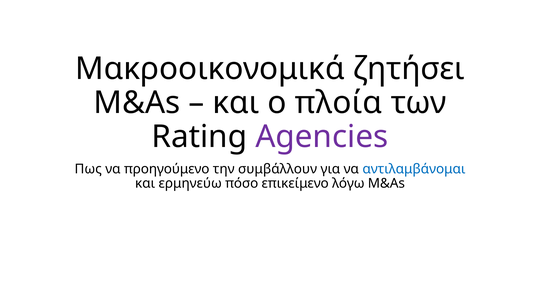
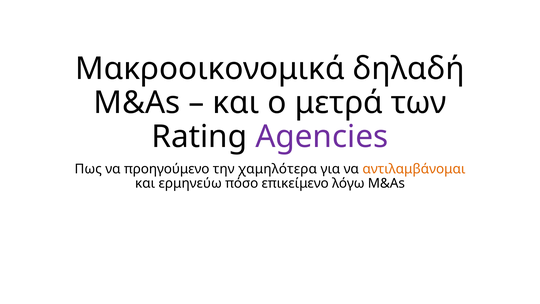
ζητήσει: ζητήσει -> δηλαδή (409, 69)
πλοία: πλοία -> μετρά (339, 103)
συμβάλλουν: συμβάλλουν -> χαμηλότερα (278, 169)
αντιλαμβάνομαι colour: blue -> orange (414, 169)
